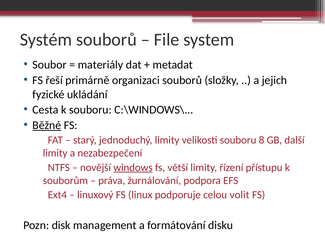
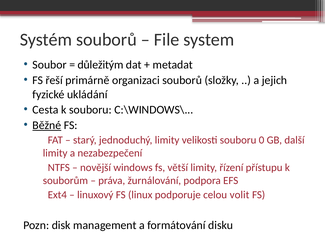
materiály: materiály -> důležitým (101, 65)
8: 8 -> 0 (262, 140)
windows underline: present -> none (133, 167)
